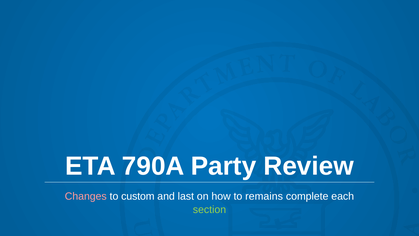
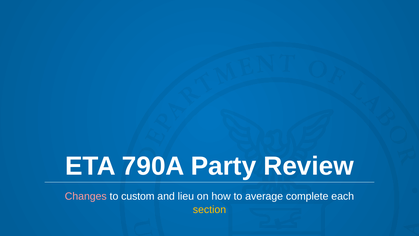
last: last -> lieu (186, 196)
remains: remains -> average (264, 196)
section colour: light green -> yellow (209, 210)
